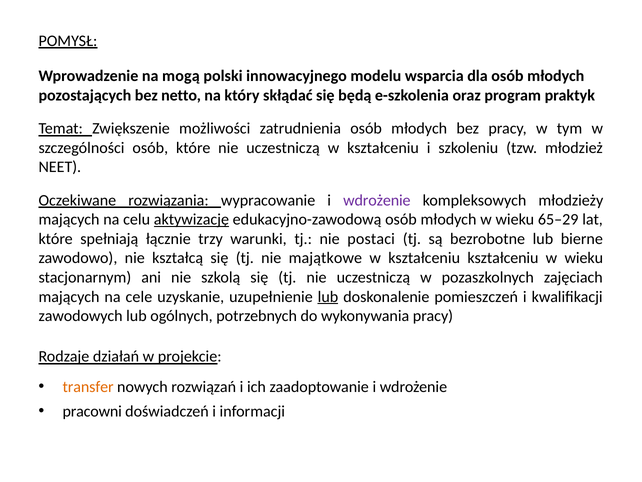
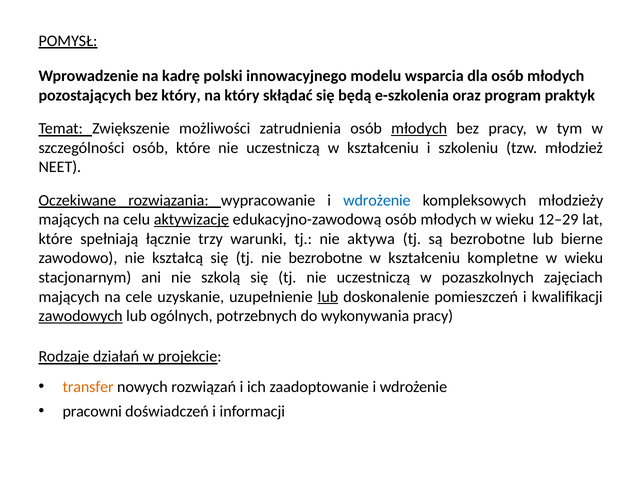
mogą: mogą -> kadrę (181, 76)
bez netto: netto -> który (181, 95)
młodych underline: none -> present (419, 128)
wdrożenie colour: purple -> blue (377, 200)
65–29: 65–29 -> 12–29 (558, 219)
postaci: postaci -> aktywa (371, 239)
nie majątkowe: majątkowe -> bezrobotne (326, 258)
kształceniu kształceniu: kształceniu -> kompletne (503, 258)
zawodowych underline: none -> present (81, 316)
